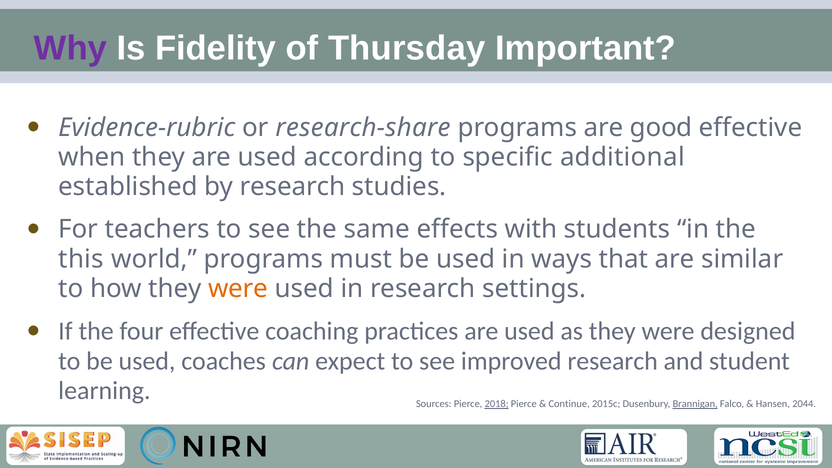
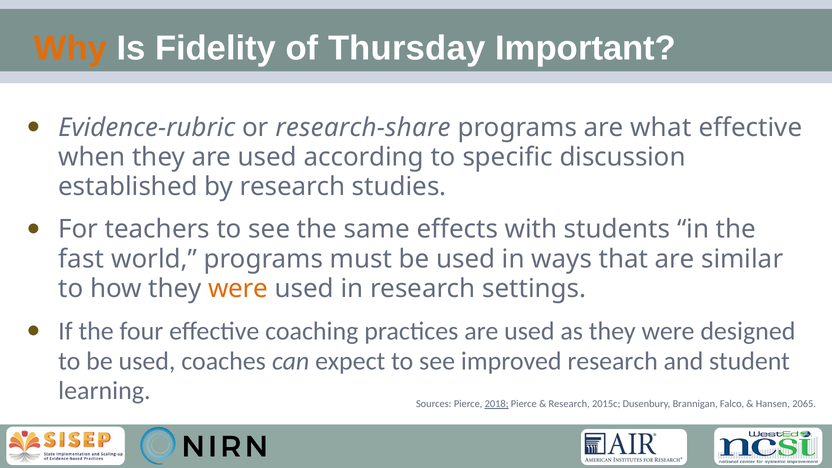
Why colour: purple -> orange (71, 49)
good: good -> what (661, 127)
additional: additional -> discussion (623, 157)
this: this -> fast (81, 259)
Continue: Continue -> Research (569, 404)
Brannigan underline: present -> none (695, 404)
2044: 2044 -> 2065 (804, 404)
